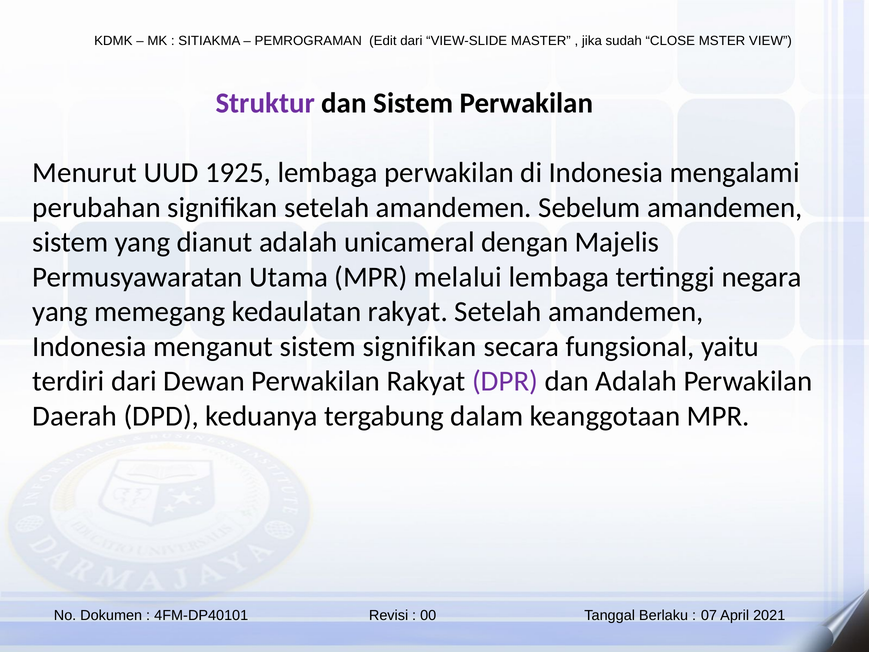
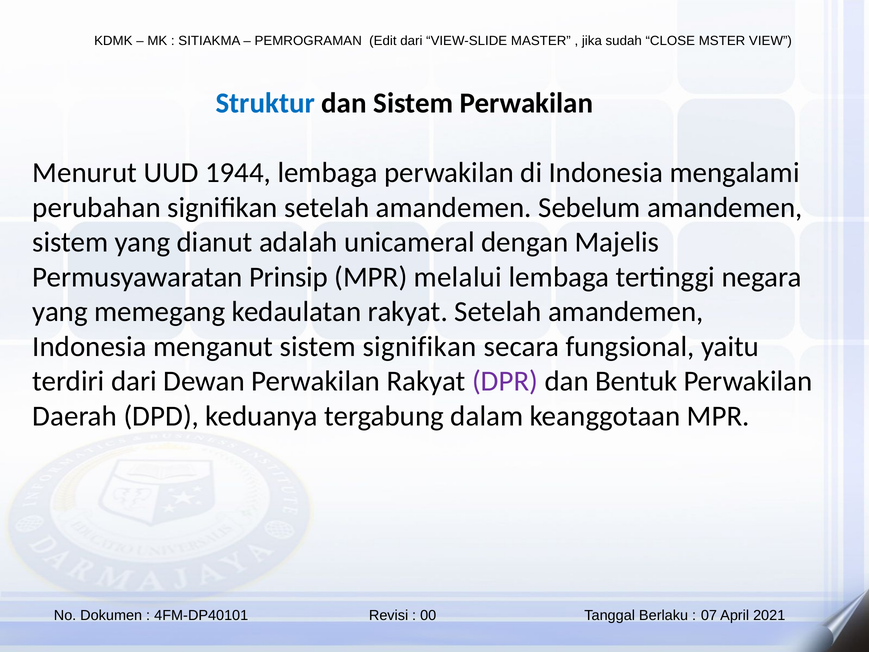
Struktur colour: purple -> blue (265, 103)
1925: 1925 -> 1944 (238, 173)
Utama: Utama -> Prinsip (289, 277)
dan Adalah: Adalah -> Bentuk (636, 381)
